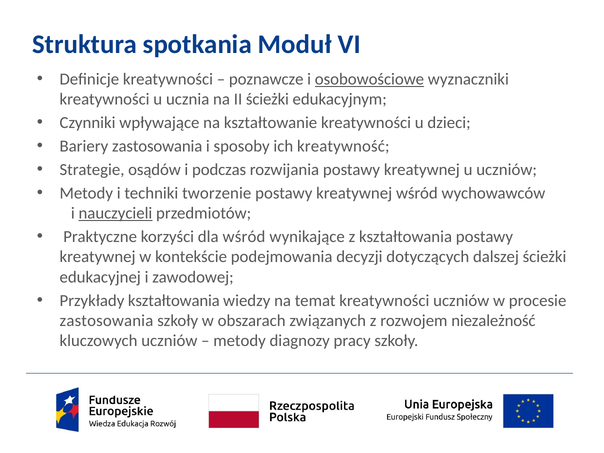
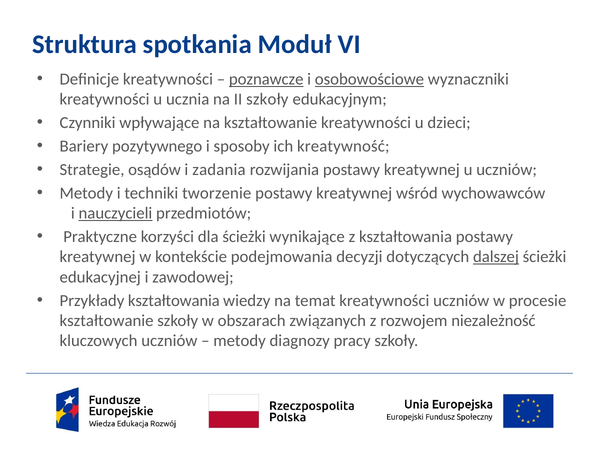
poznawcze underline: none -> present (266, 79)
II ścieżki: ścieżki -> szkoły (267, 99)
Bariery zastosowania: zastosowania -> pozytywnego (157, 146)
podczas: podczas -> zadania (219, 170)
dla wśród: wśród -> ścieżki (244, 237)
dalszej underline: none -> present (496, 257)
zastosowania: zastosowania -> kształtowanie (107, 321)
